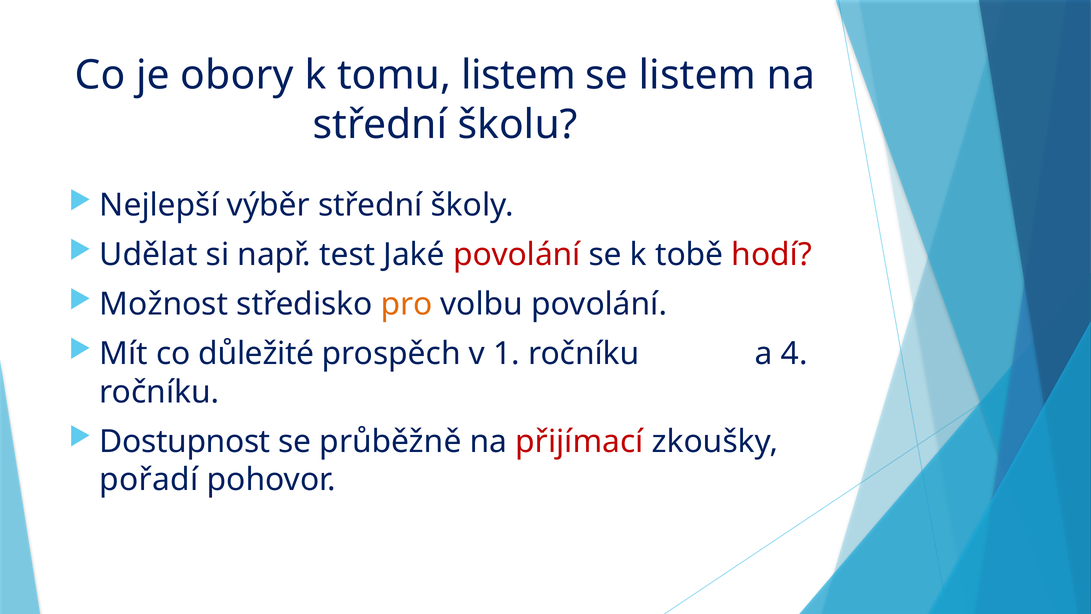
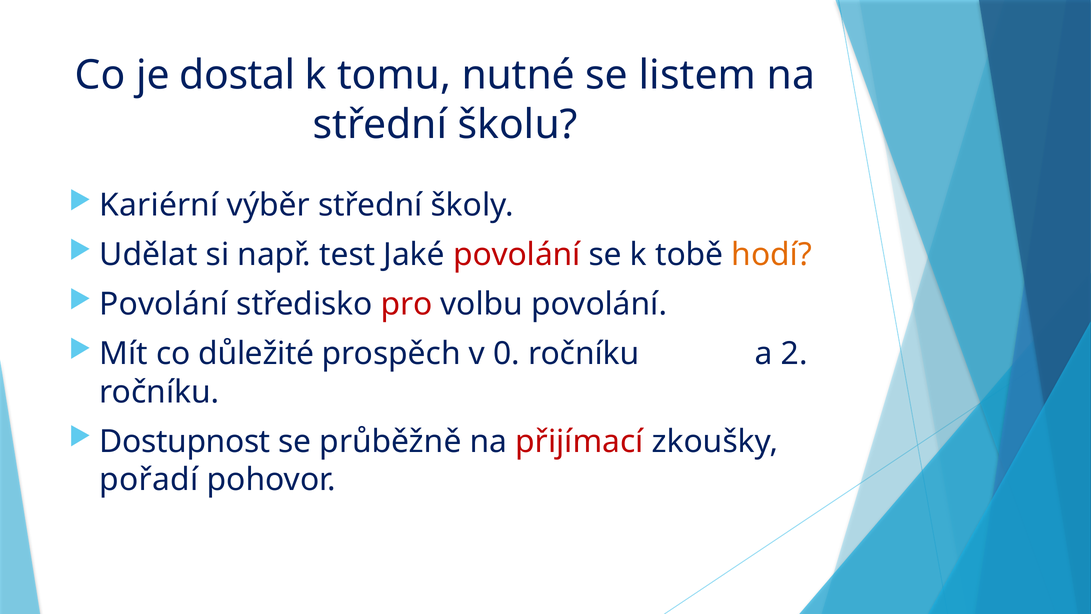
obory: obory -> dostal (237, 75)
tomu listem: listem -> nutné (518, 75)
Nejlepší: Nejlepší -> Kariérní (159, 205)
hodí colour: red -> orange (772, 255)
Možnost: Možnost -> Povolání (164, 304)
pro colour: orange -> red (407, 304)
1: 1 -> 0 (507, 354)
4: 4 -> 2 (794, 354)
